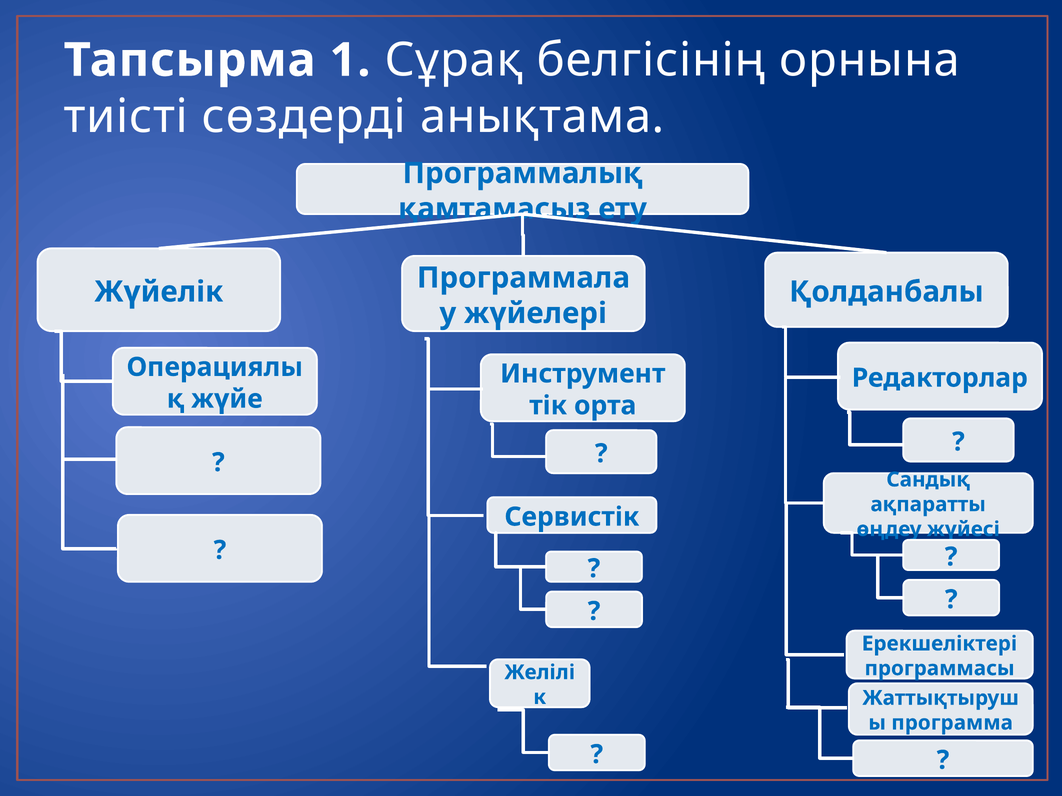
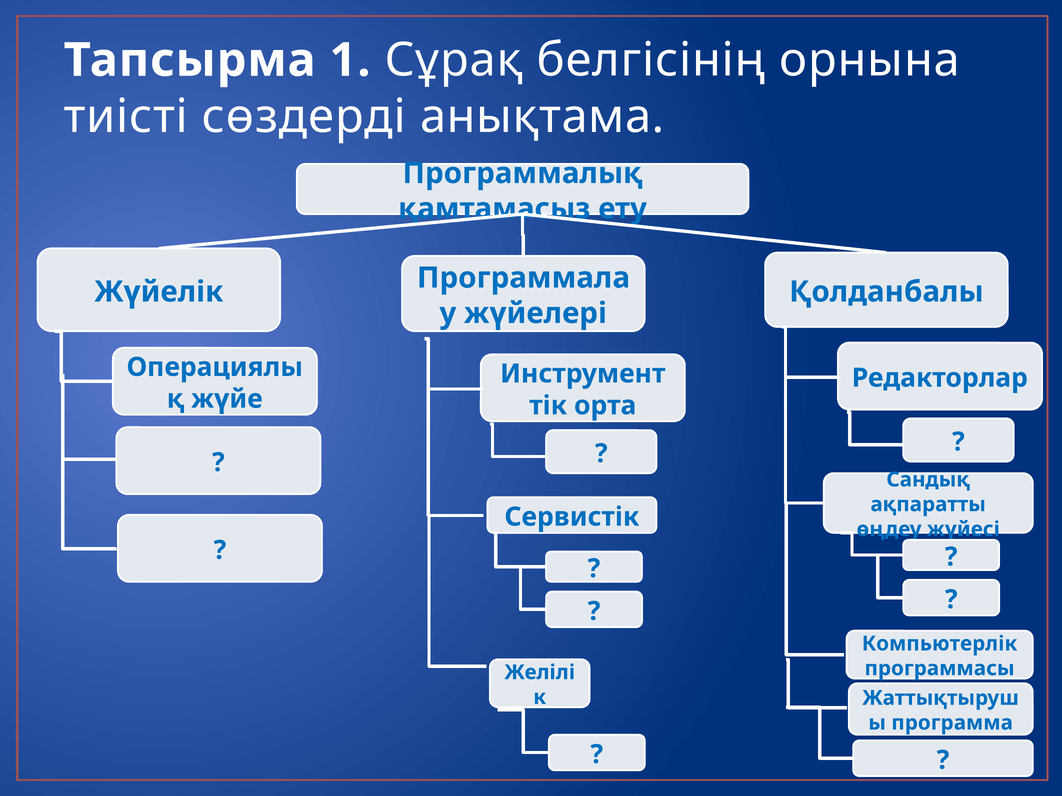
Ерекшеліктері: Ерекшеліктері -> Компьютерлік (940, 644)
